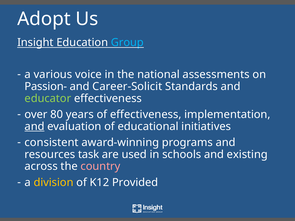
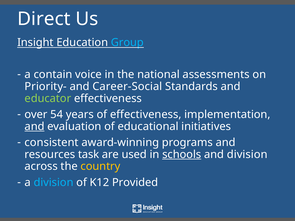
Adopt: Adopt -> Direct (44, 19)
various: various -> contain (53, 75)
Passion-: Passion- -> Priority- (46, 87)
Career-Solicit: Career-Solicit -> Career-Social (127, 87)
80: 80 -> 54 (57, 115)
schools underline: none -> present (182, 155)
and existing: existing -> division (247, 155)
country colour: pink -> yellow (100, 167)
division colour: yellow -> light blue (54, 183)
